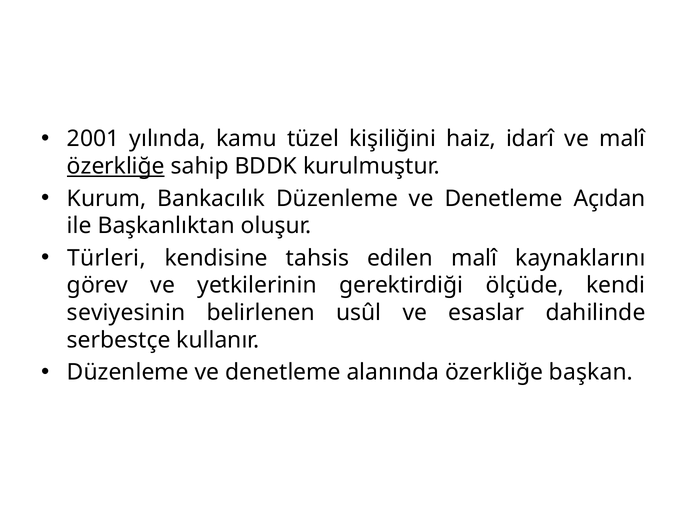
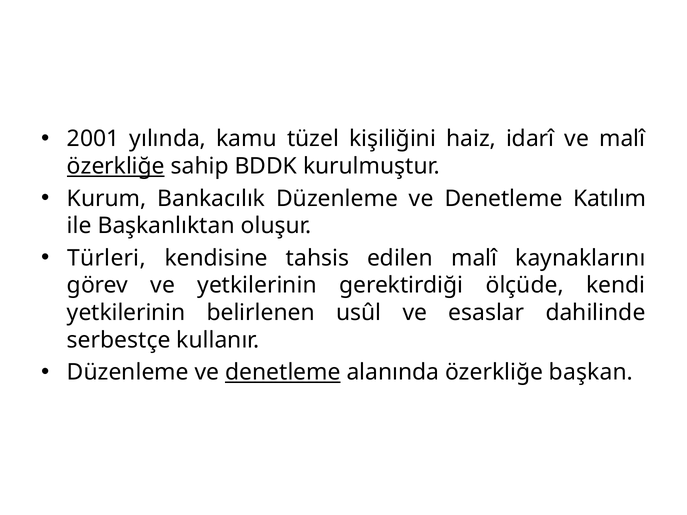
Açıdan: Açıdan -> Katılım (610, 199)
seviyesinin: seviyesinin -> yetkilerinin (126, 313)
denetleme underline: none -> present (283, 373)
